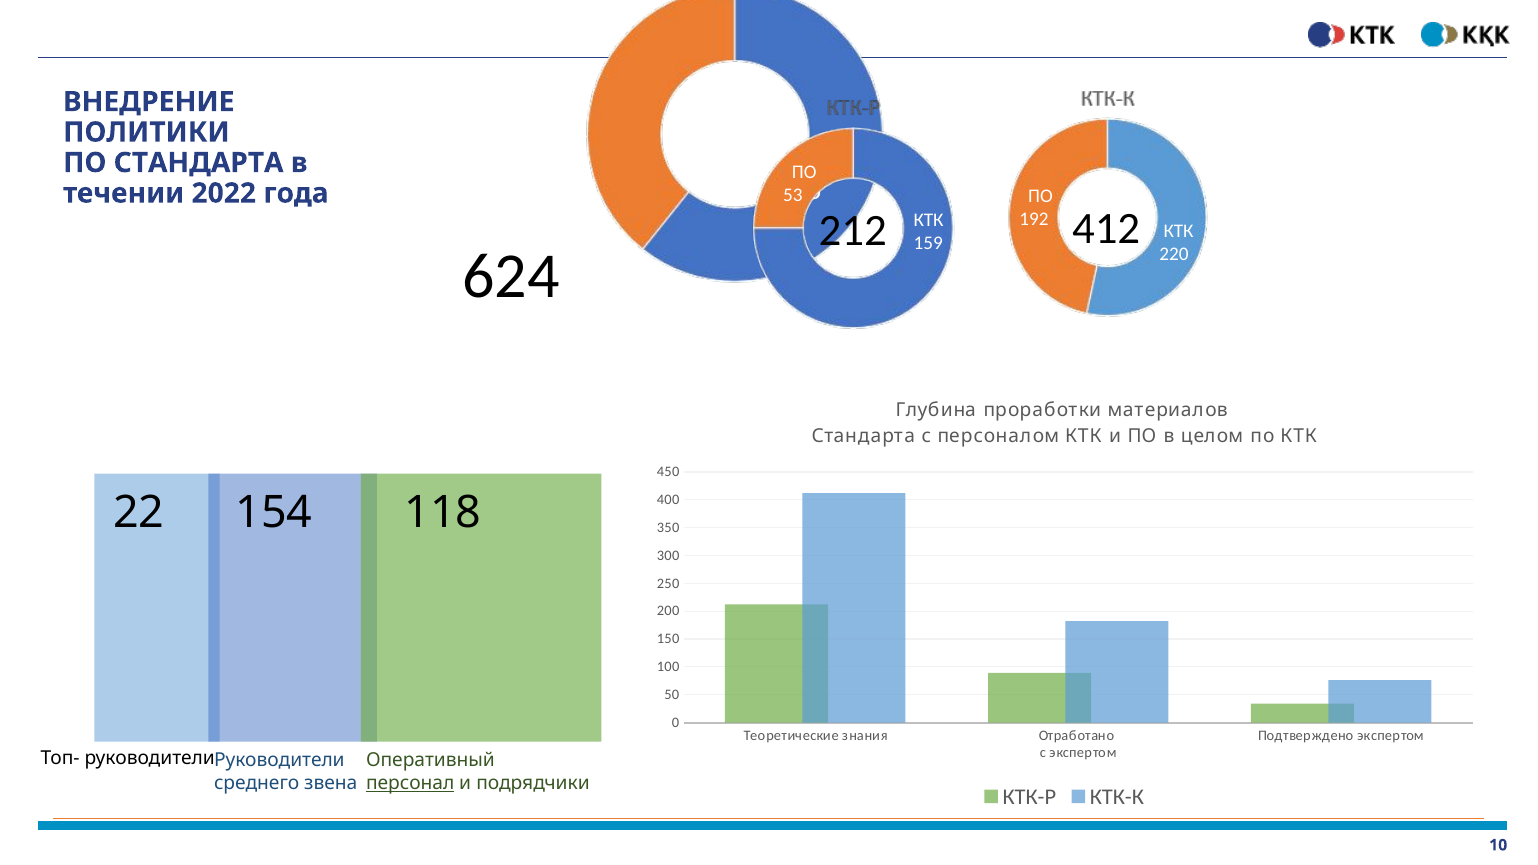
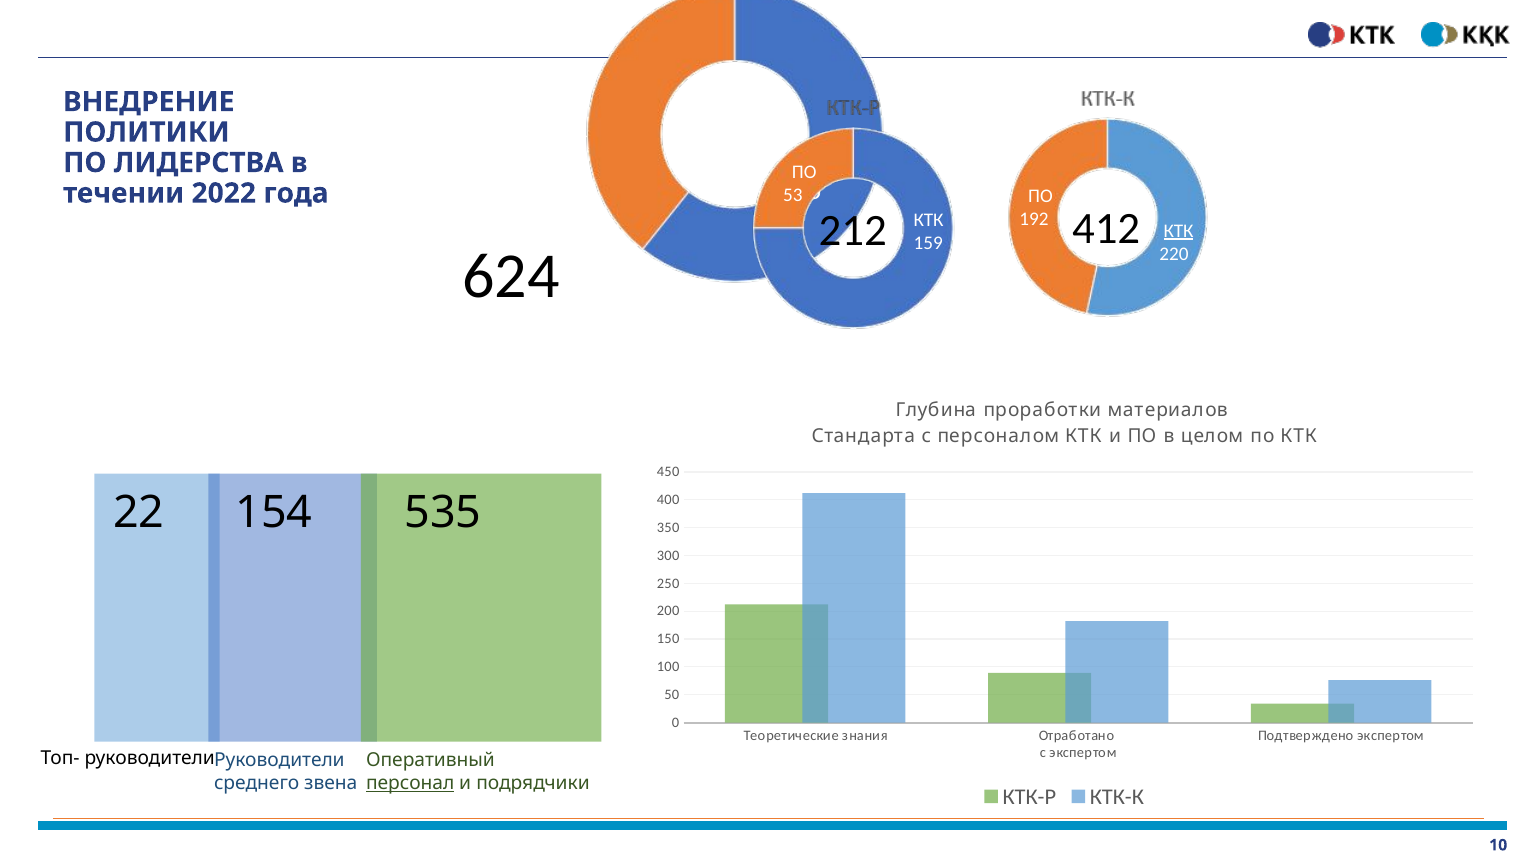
ПО СТАНДАРТА: СТАНДАРТА -> ЛИДЕРСТВА (199, 163)
КТК underline: none -> present (1179, 231)
118: 118 -> 535 (443, 513)
